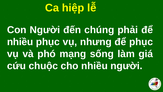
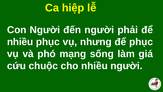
đến chúng: chúng -> người (99, 30)
